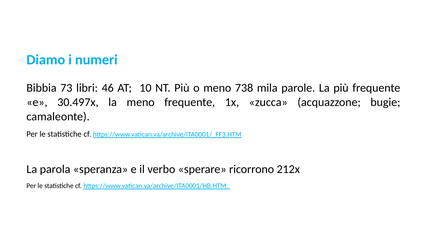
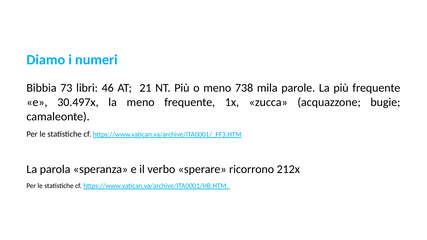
10: 10 -> 21 (145, 88)
